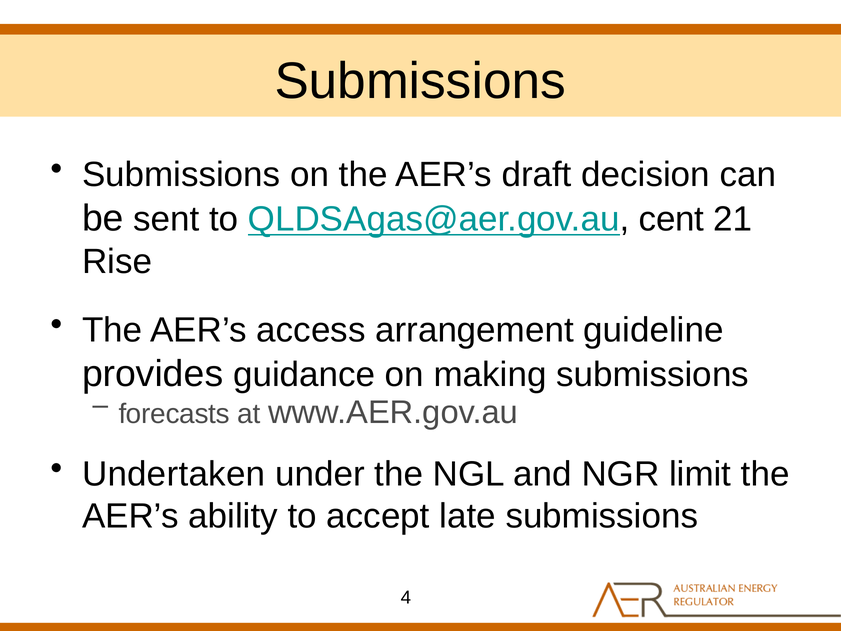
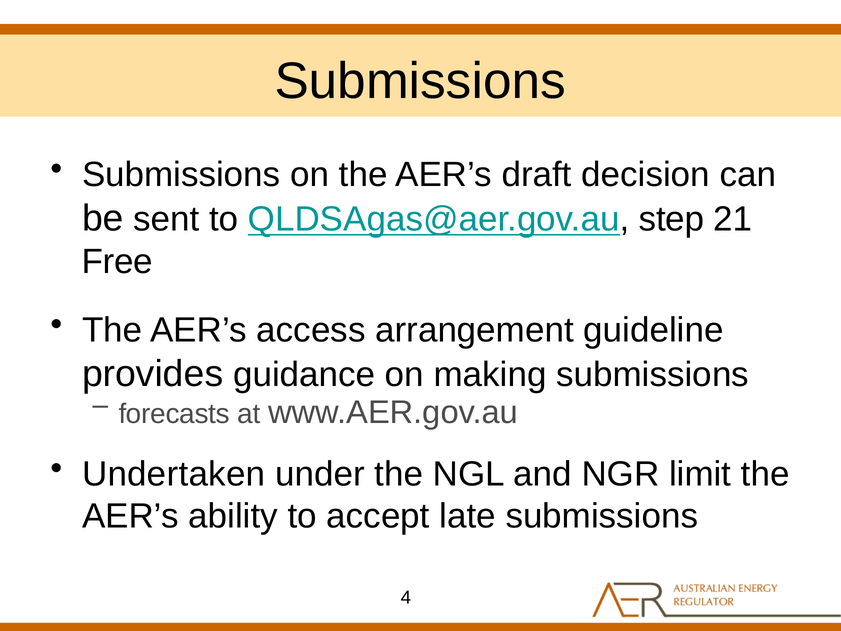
cent: cent -> step (671, 219)
Rise: Rise -> Free (117, 262)
